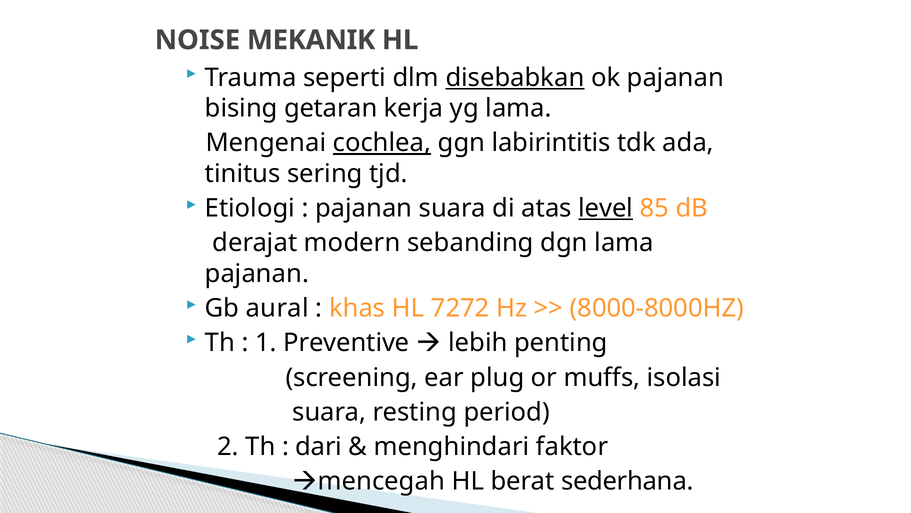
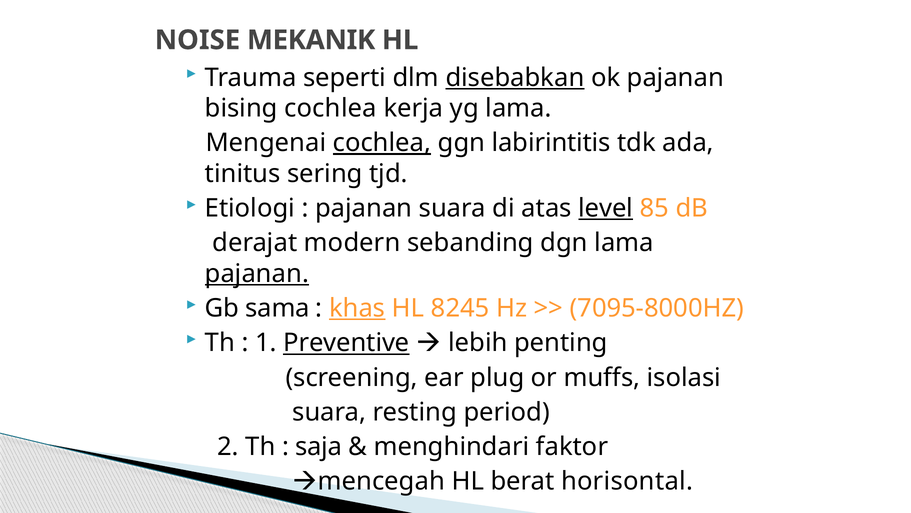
bising getaran: getaran -> cochlea (331, 108)
pajanan underline: none -> present (257, 273)
aural: aural -> sama (277, 308)
khas underline: none -> present (357, 308)
7272: 7272 -> 8245 (460, 308)
8000-8000HZ: 8000-8000HZ -> 7095-8000HZ (657, 308)
Preventive underline: none -> present (346, 343)
dari: dari -> saja (319, 446)
sederhana: sederhana -> horisontal (627, 481)
